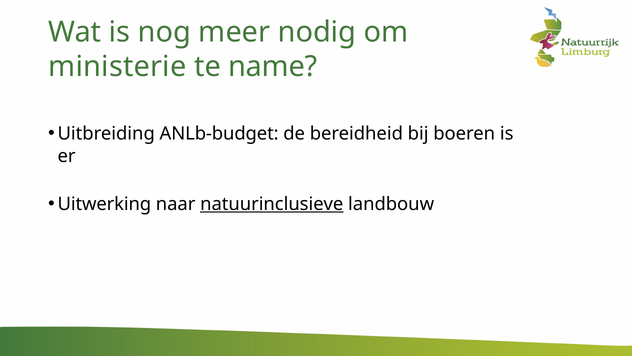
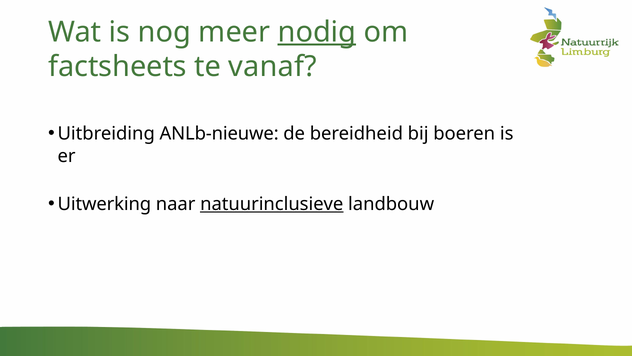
nodig underline: none -> present (317, 32)
ministerie: ministerie -> factsheets (118, 67)
name: name -> vanaf (273, 67)
ANLb-budget: ANLb-budget -> ANLb-nieuwe (219, 134)
